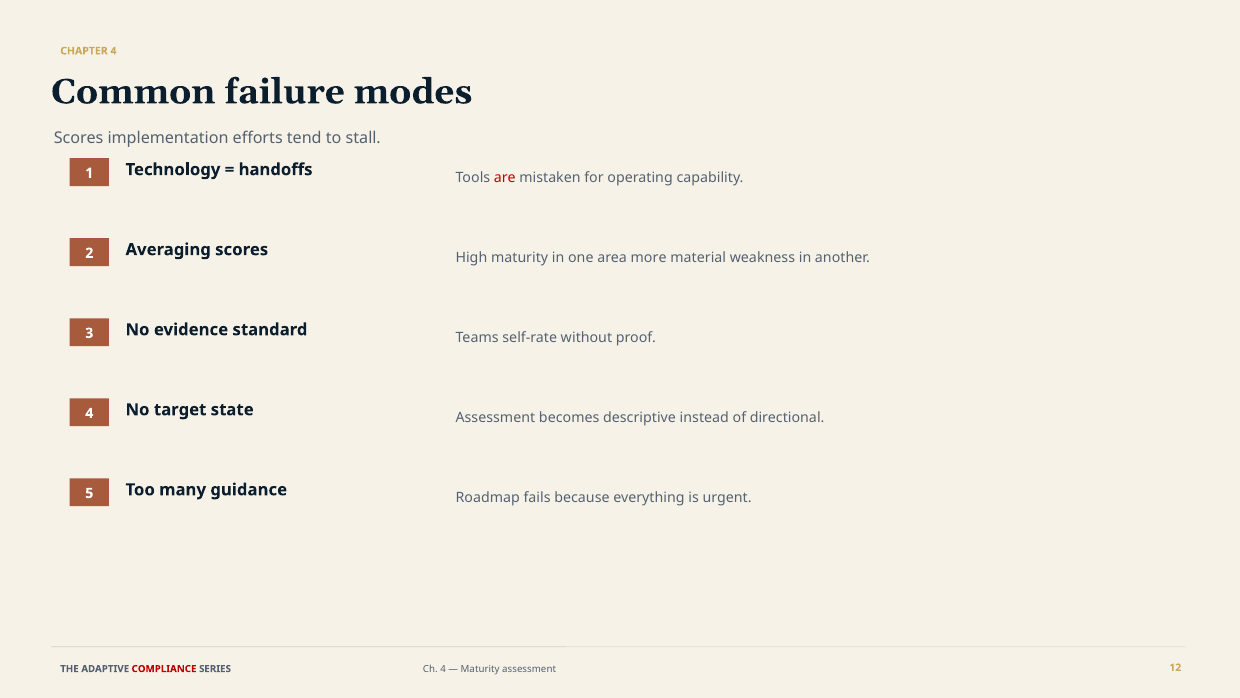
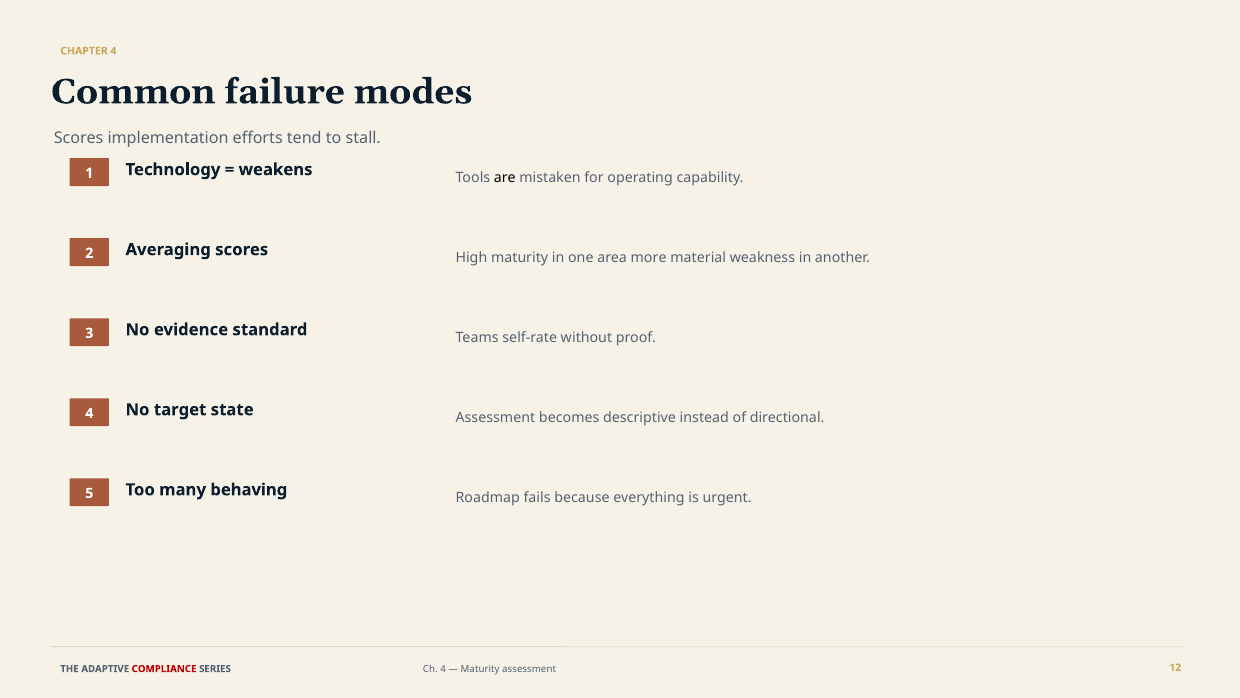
handoffs: handoffs -> weakens (276, 170)
are colour: red -> black (505, 178)
guidance: guidance -> behaving (249, 489)
